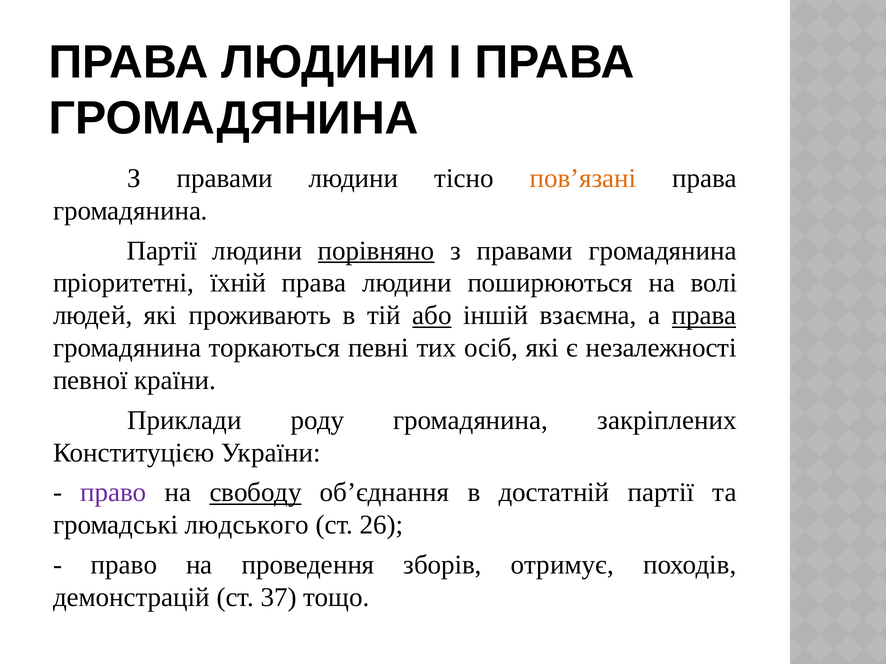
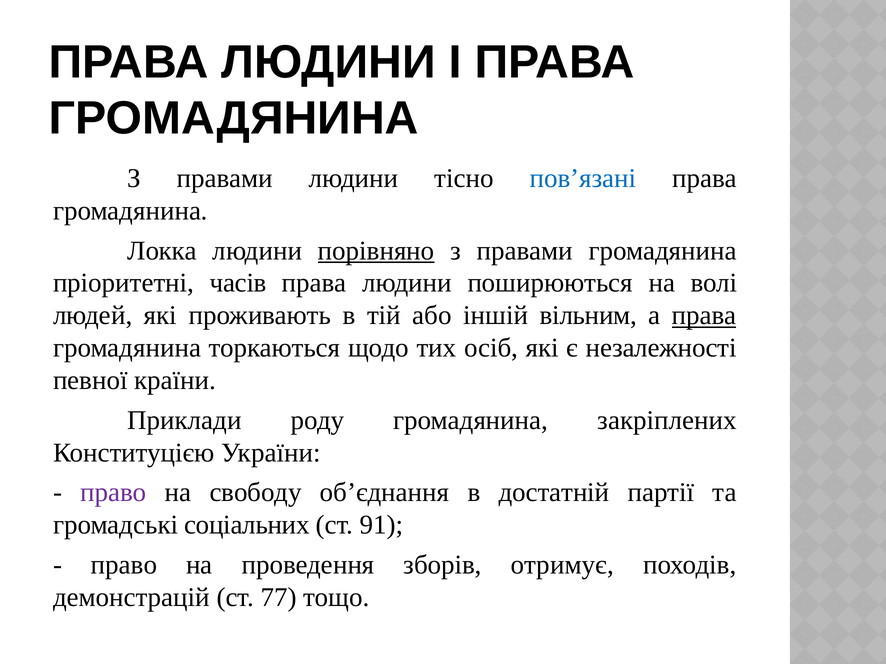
пов’язані colour: orange -> blue (583, 178)
Партії: Партії -> Локка (162, 251)
їхній: їхній -> часів (238, 283)
або underline: present -> none (432, 316)
взаємна: взаємна -> вільним (588, 316)
певні: певні -> щодо (379, 348)
свободу underline: present -> none (256, 493)
людського: людського -> соціальних (247, 525)
26: 26 -> 91 (382, 525)
37: 37 -> 77 (279, 598)
